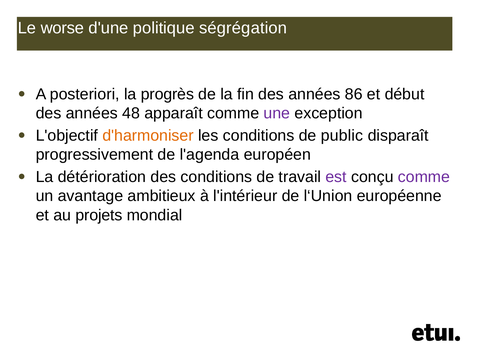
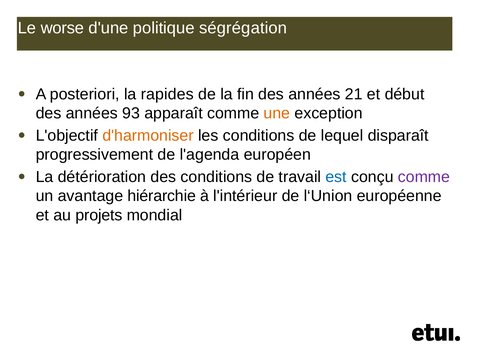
progrès: progrès -> rapides (167, 94)
86: 86 -> 21 (354, 94)
48: 48 -> 93 (131, 113)
une colour: purple -> orange (277, 113)
public: public -> lequel (342, 135)
est colour: purple -> blue (336, 177)
ambitieux: ambitieux -> hiérarchie (162, 196)
